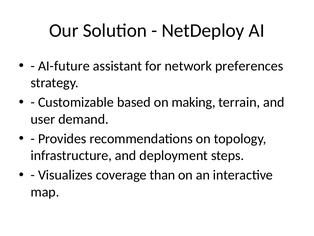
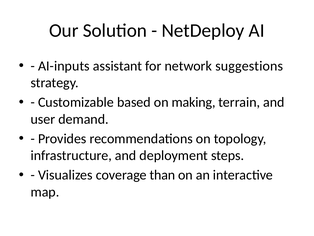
AI-future: AI-future -> AI-inputs (64, 66)
preferences: preferences -> suggestions (249, 66)
